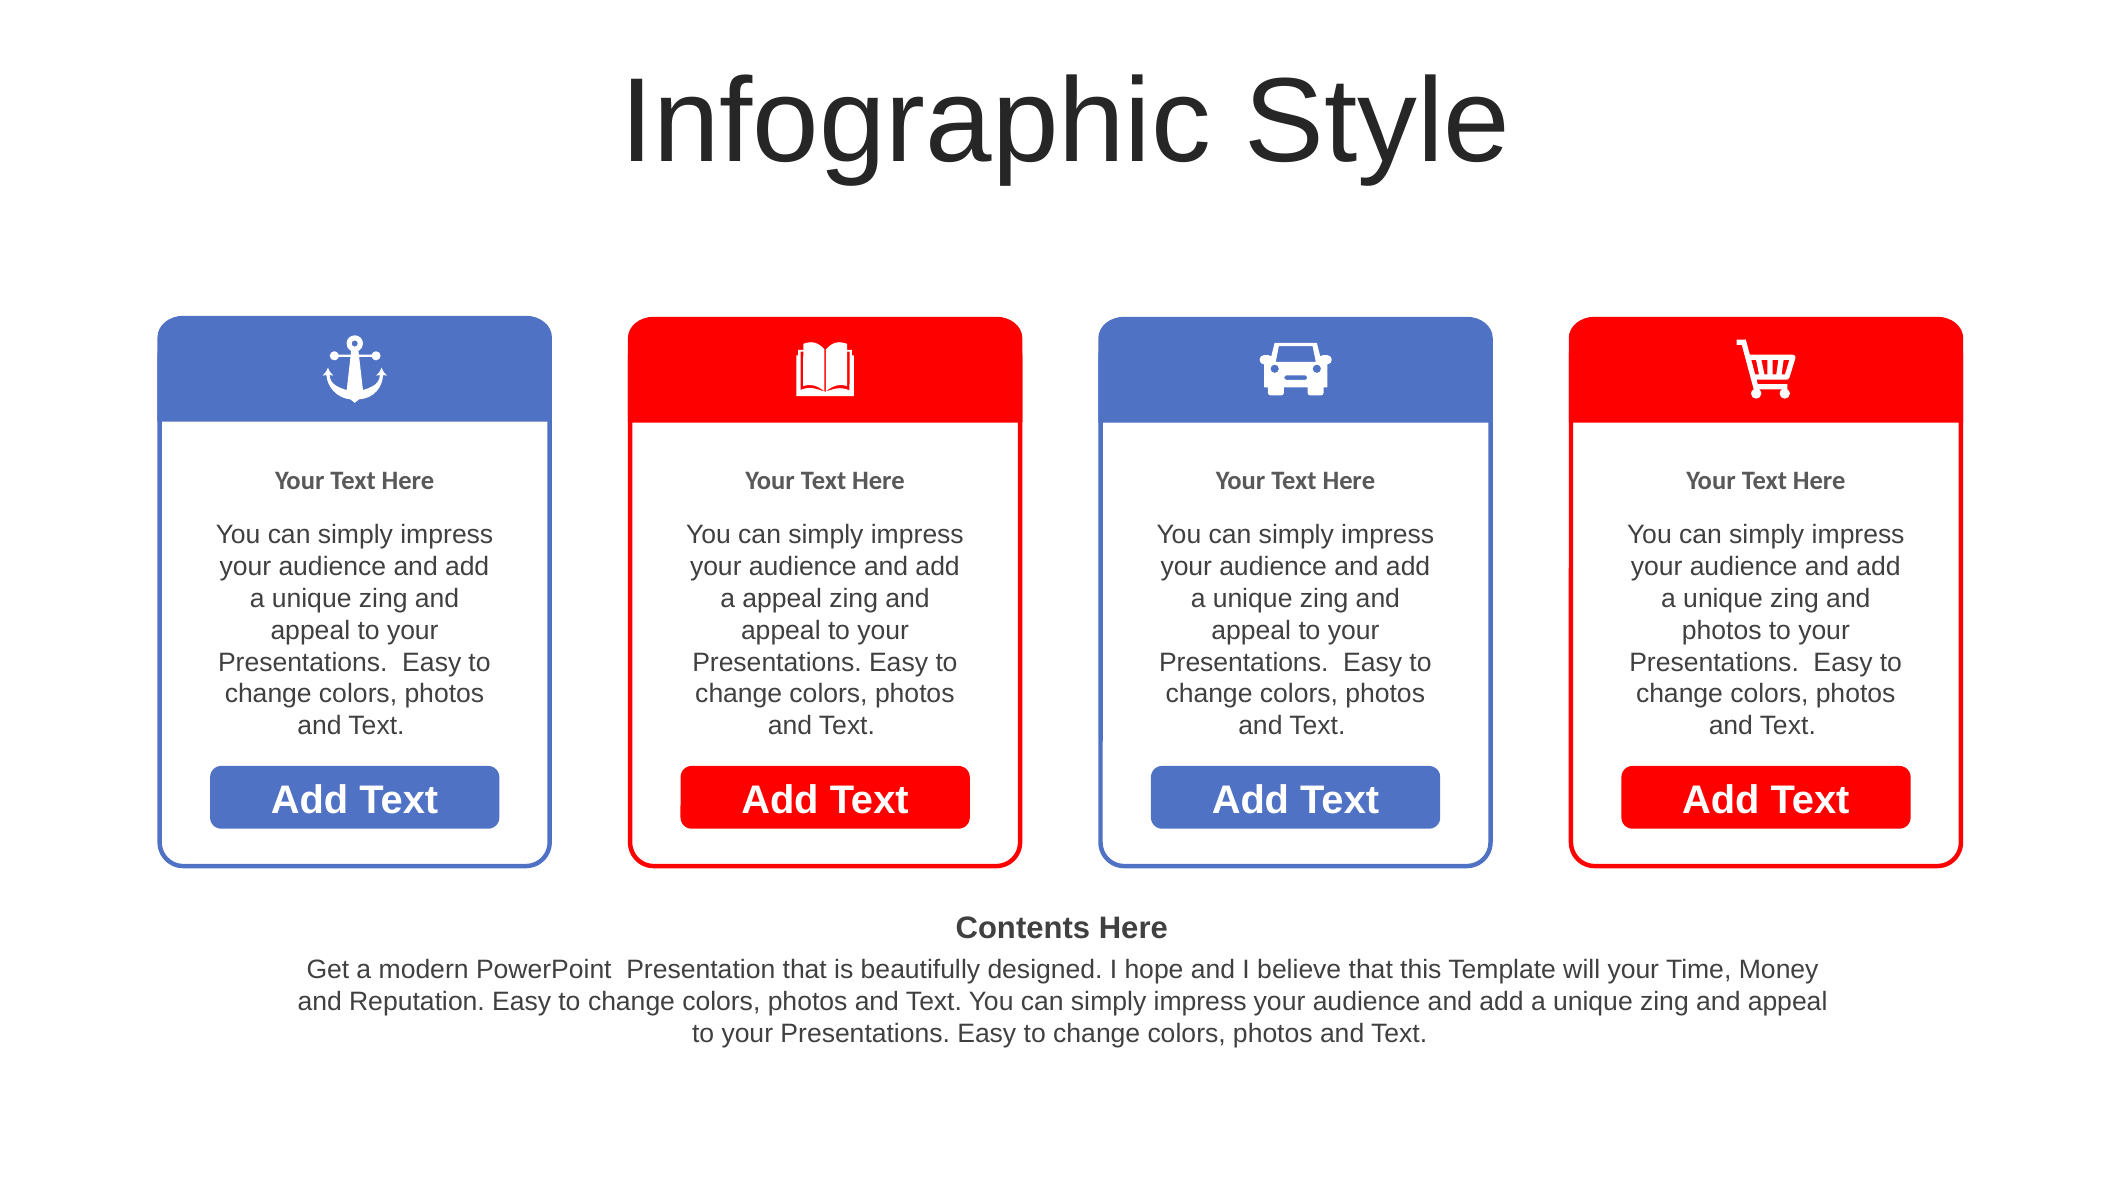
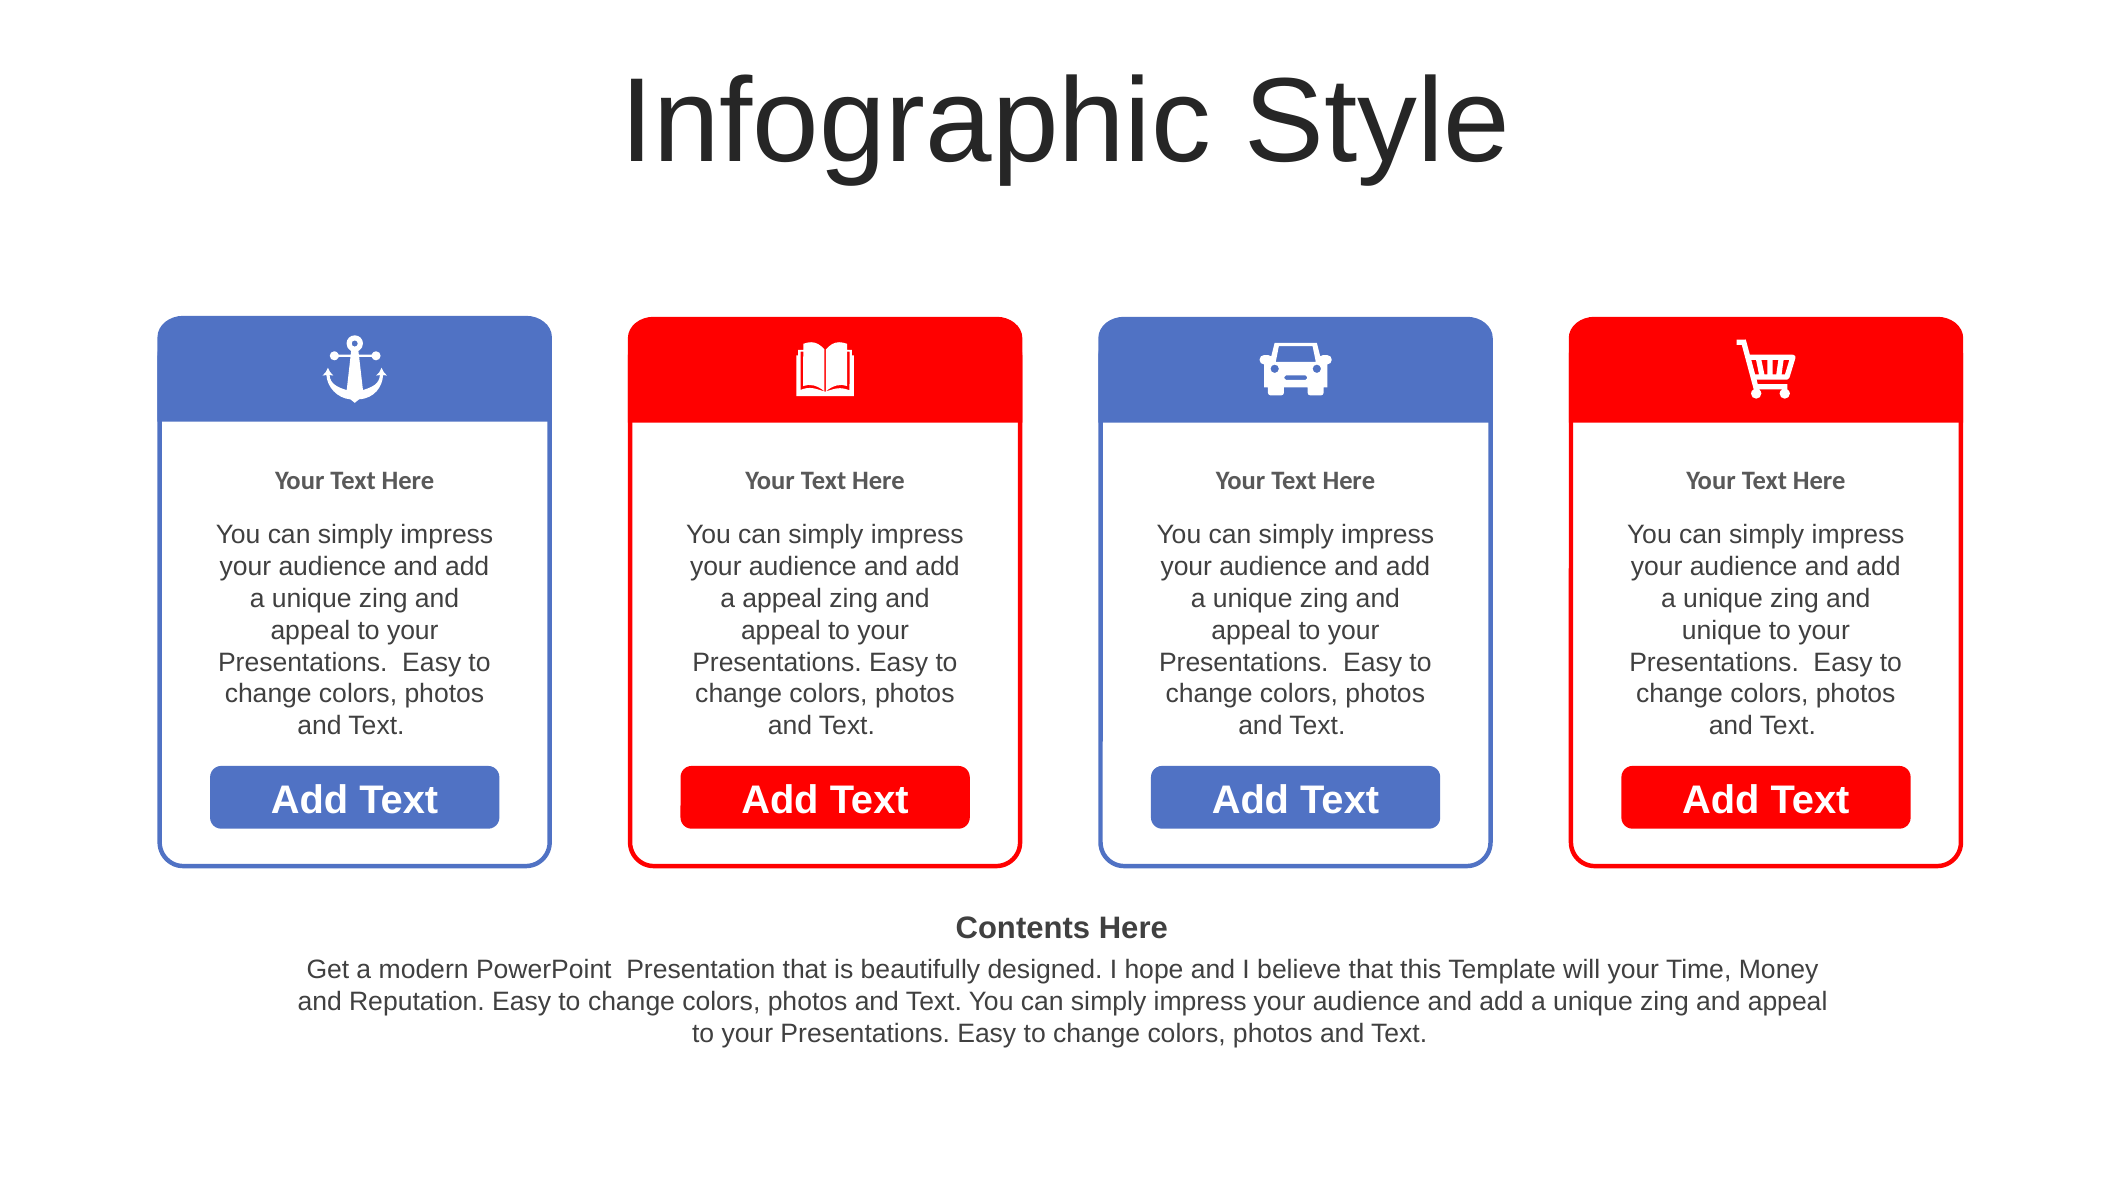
photos: photos -> unique (1722, 630)
